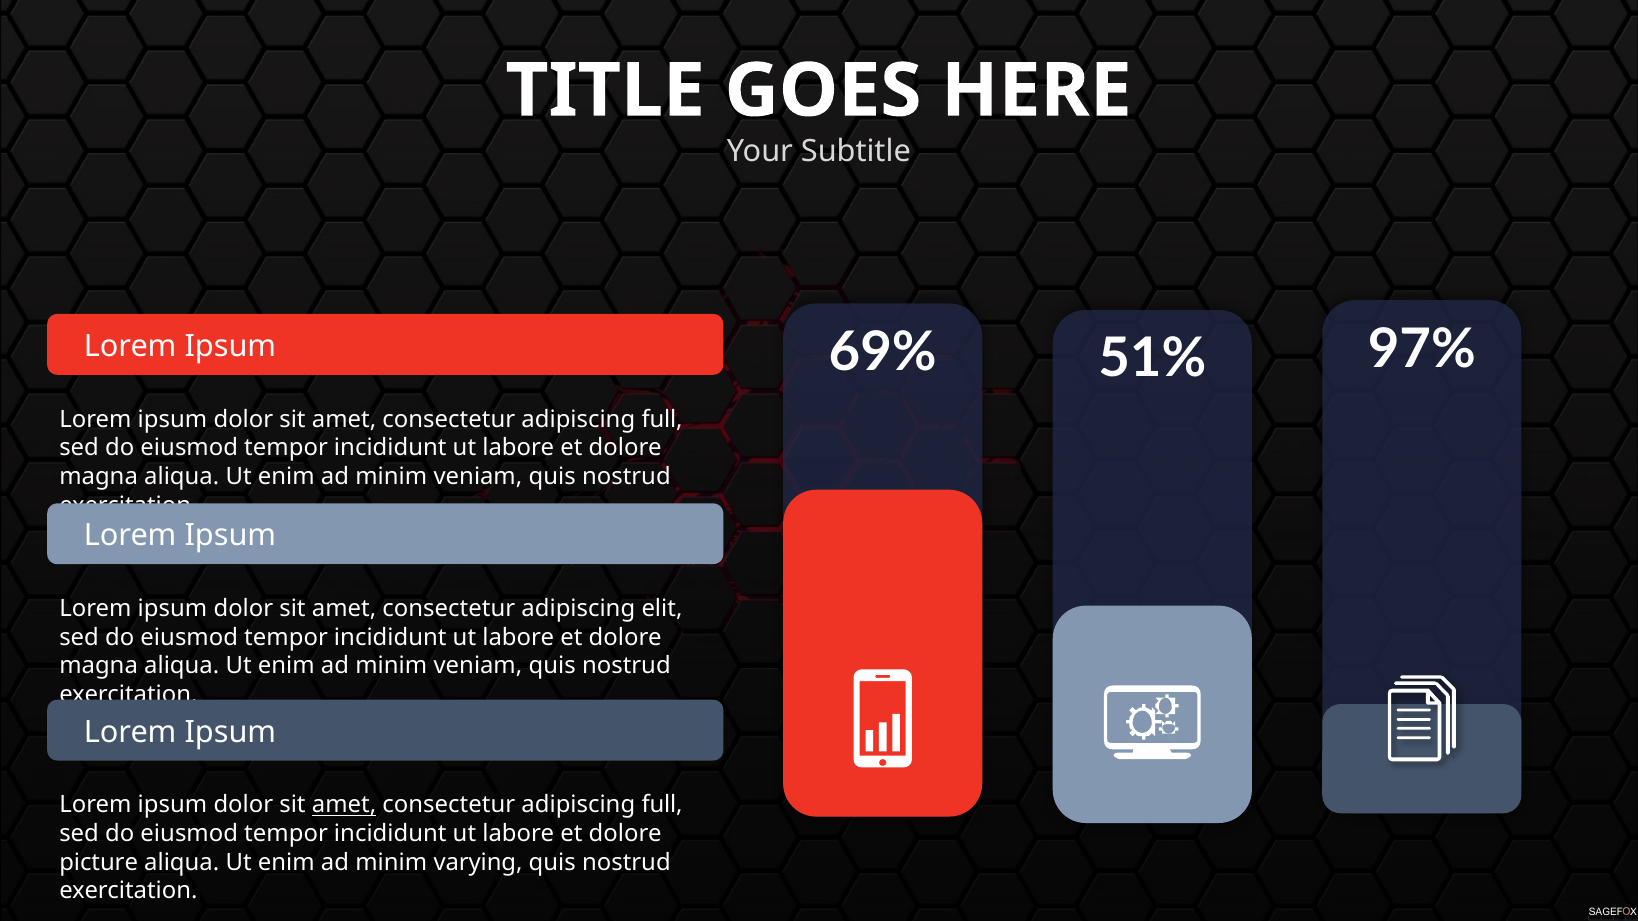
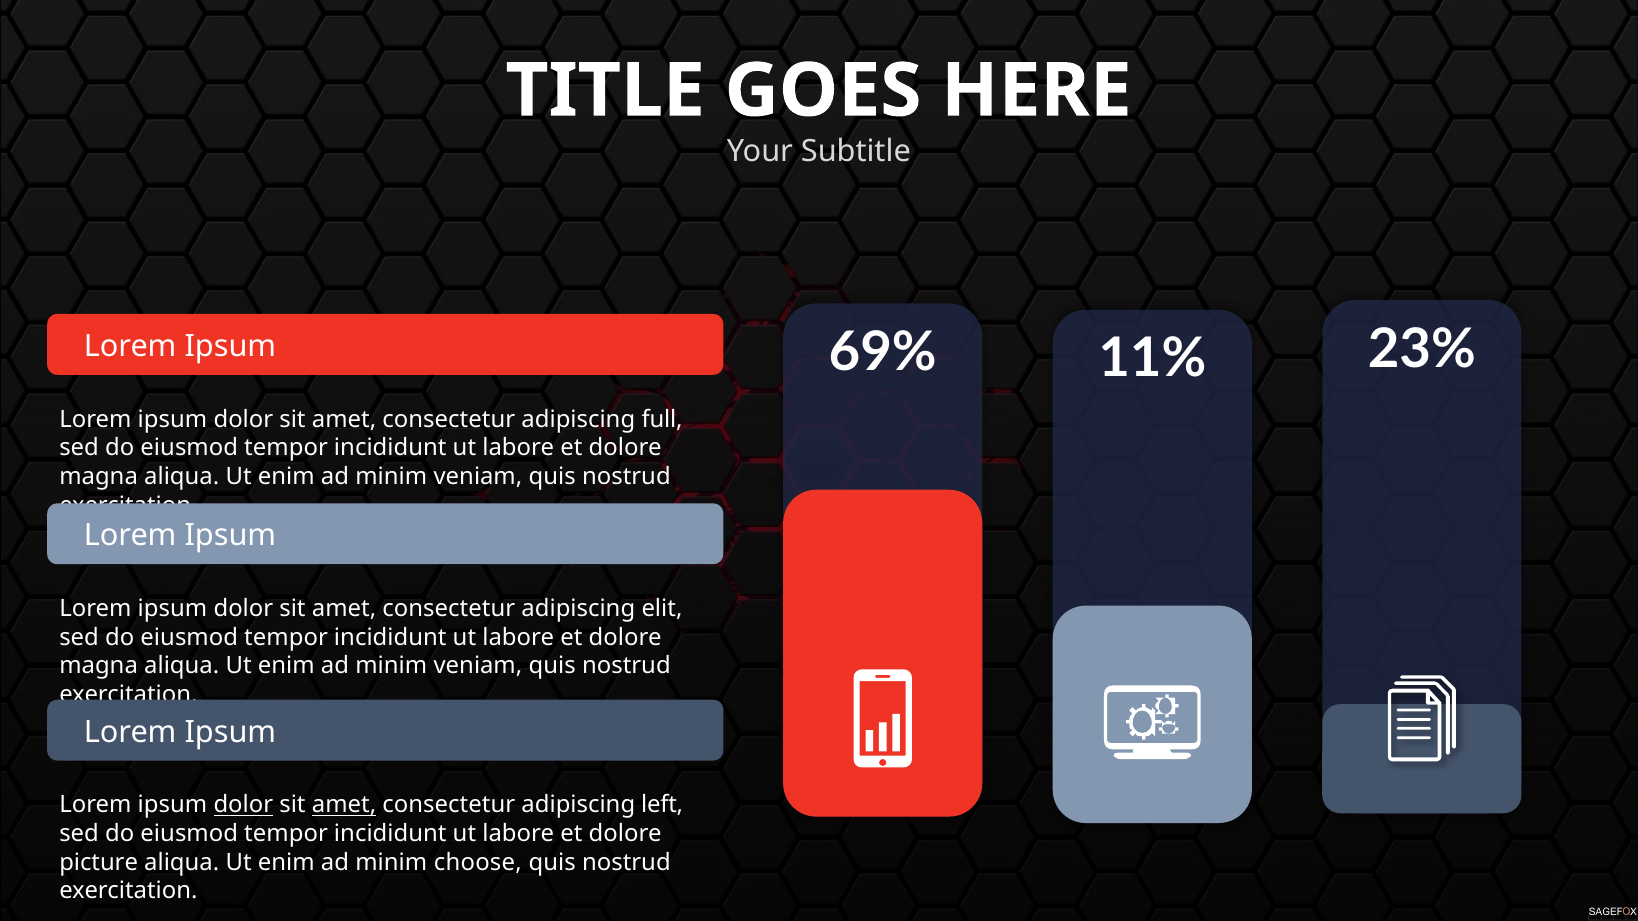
97%: 97% -> 23% (1422, 349)
51%: 51% -> 11% (1152, 359)
dolor underline: none -> present (243, 805)
full: full -> left (662, 805)
varying: varying -> choose (478, 863)
